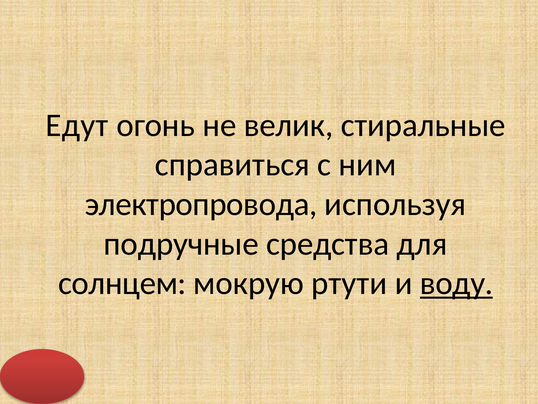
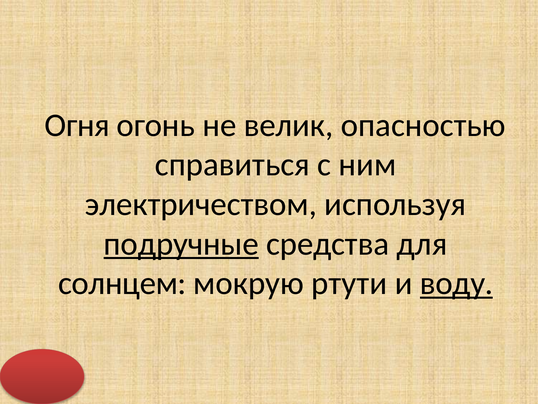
Едут: Едут -> Огня (77, 125)
стиральные: стиральные -> опасностью (423, 125)
электропровода: электропровода -> электричеством (201, 204)
подручные underline: none -> present (181, 244)
